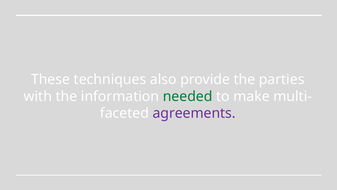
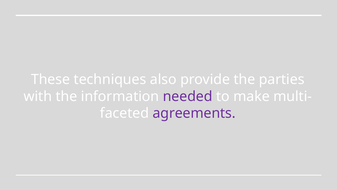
needed colour: green -> purple (188, 96)
